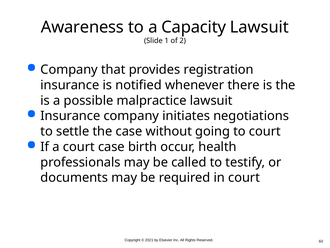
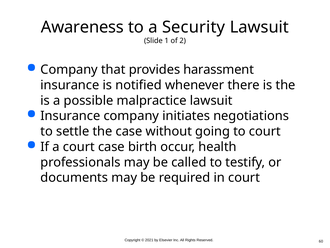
Capacity: Capacity -> Security (194, 27)
registration: registration -> harassment (219, 69)
